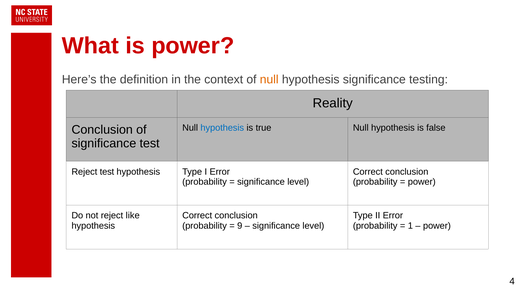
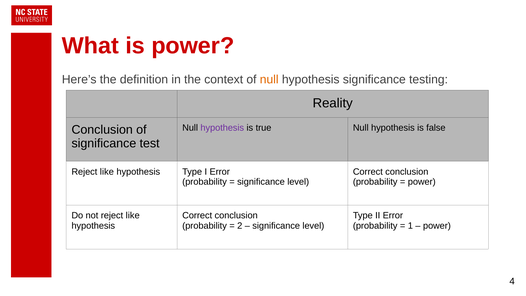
hypothesis colour: blue -> purple (222, 128)
test: test -> like (107, 172)
9: 9 -> 2 (240, 226)
